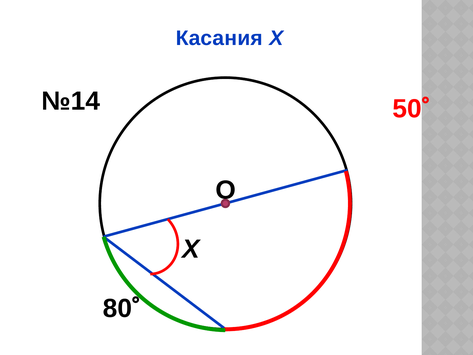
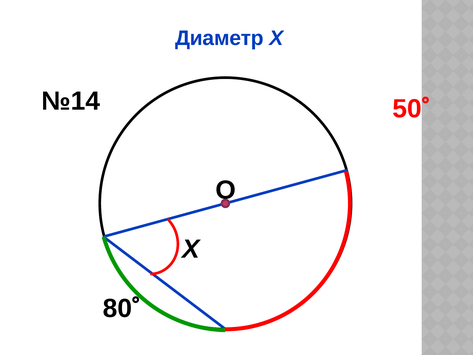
Касания: Касания -> Диаметр (219, 38)
